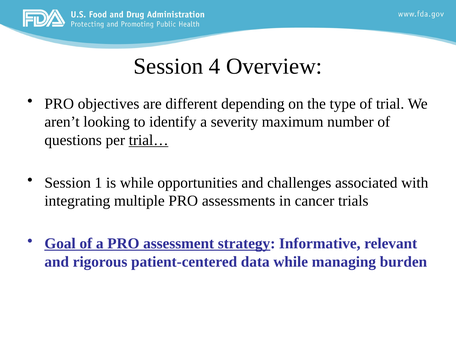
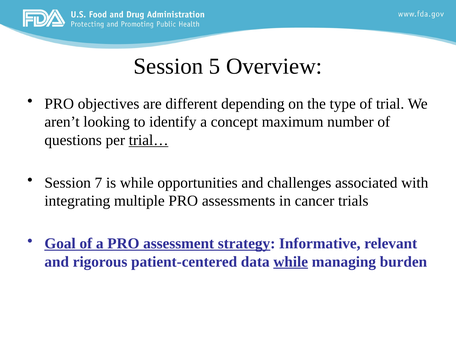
4: 4 -> 5 (215, 66)
severity: severity -> concept (234, 122)
1: 1 -> 7 (98, 183)
while underline: none -> present (291, 262)
